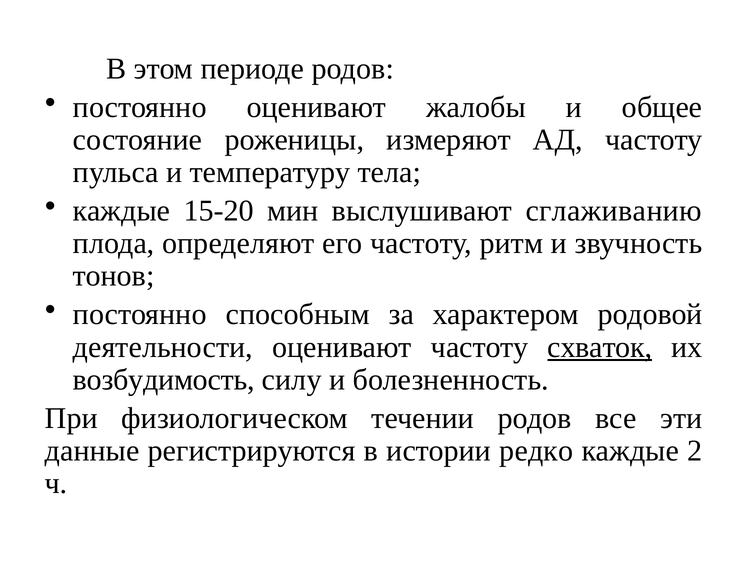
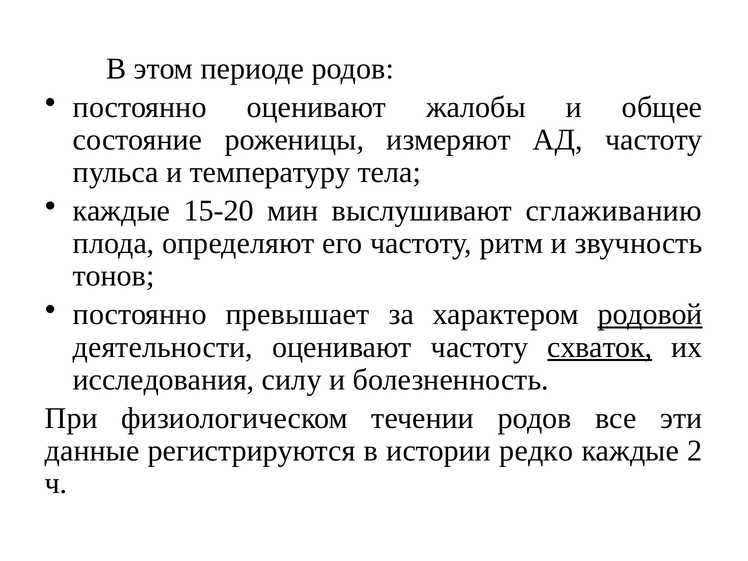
способным: способным -> превышает (298, 315)
родовой underline: none -> present (650, 315)
возбудимость: возбудимость -> исследования (164, 380)
